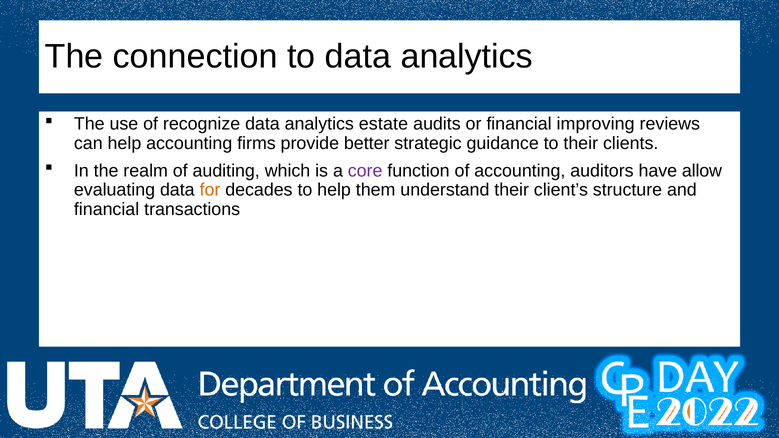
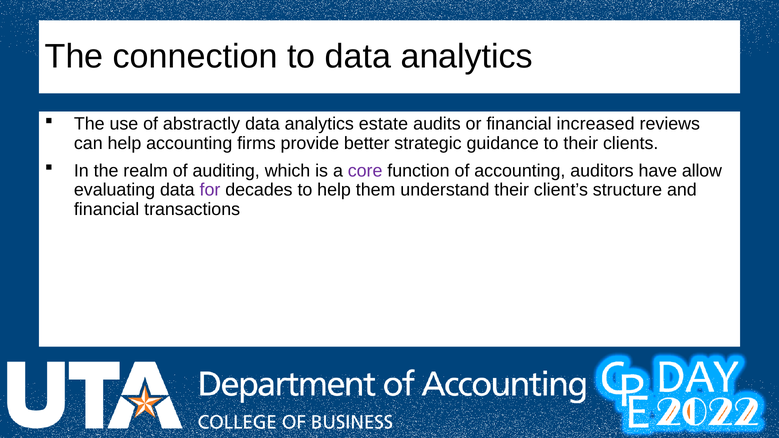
recognize: recognize -> abstractly (202, 124)
improving: improving -> increased (596, 124)
for colour: orange -> purple (210, 190)
